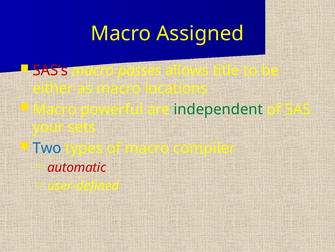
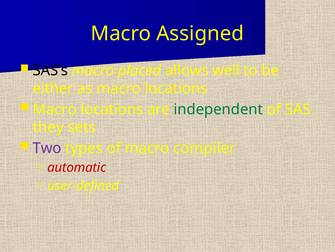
SAS’s colour: red -> black (50, 70)
passes: passes -> placed (139, 70)
title: title -> well (226, 70)
powerful: powerful -> locations (112, 109)
your: your -> they (48, 127)
Two colour: blue -> purple (47, 148)
